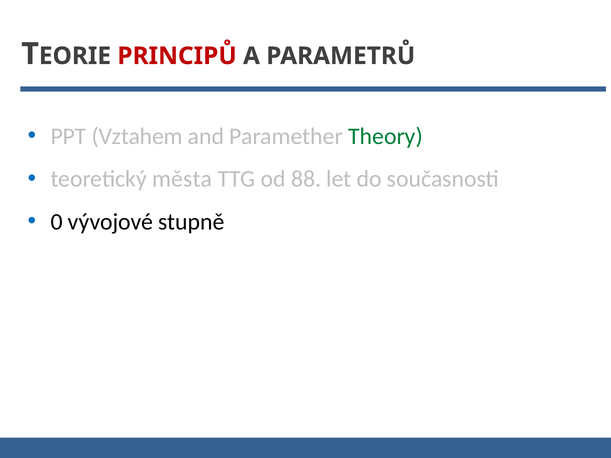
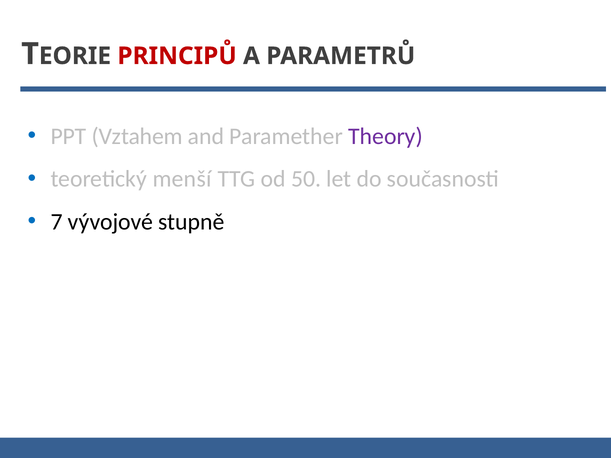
Theory colour: green -> purple (386, 136)
města: města -> menší (182, 179)
88: 88 -> 50 (306, 179)
0: 0 -> 7 (57, 222)
